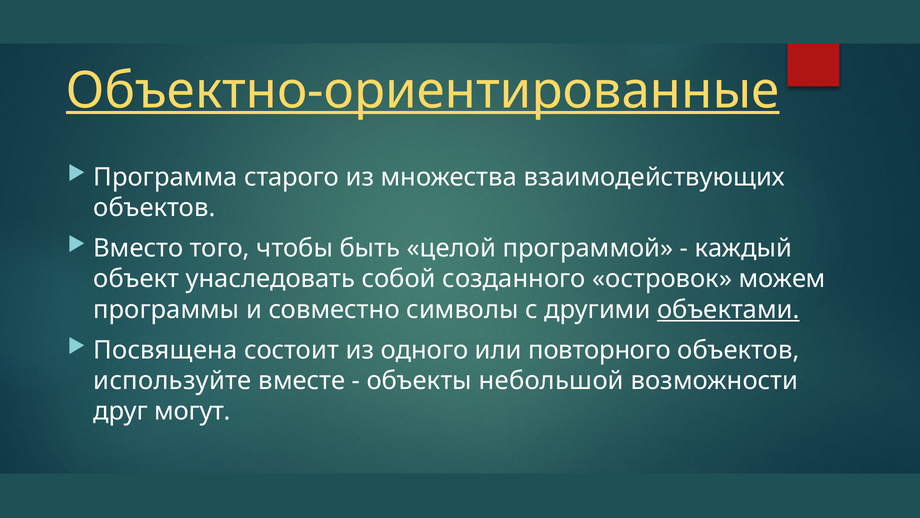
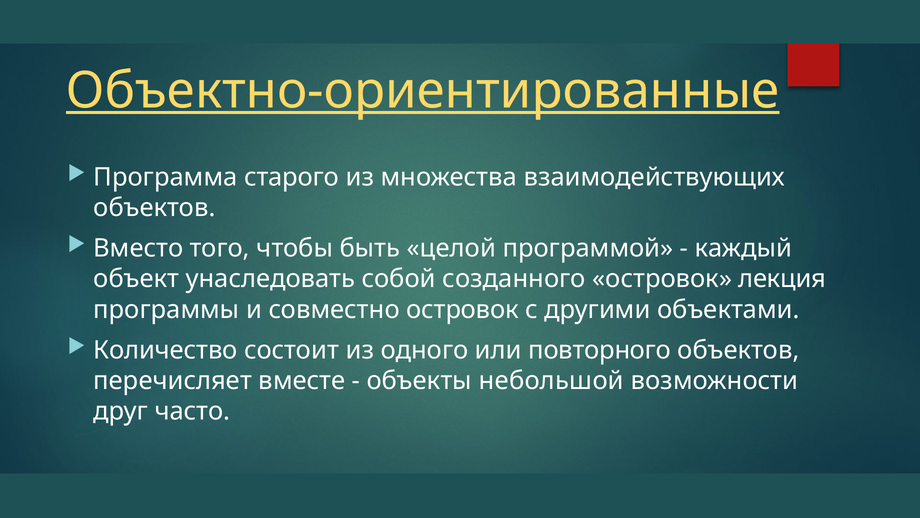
можем: можем -> лекция (782, 279)
совместно символы: символы -> островок (463, 309)
объектами underline: present -> none (728, 309)
Посвящена: Посвящена -> Количество (165, 350)
используйте: используйте -> перечисляет (173, 380)
могут: могут -> часто (192, 411)
